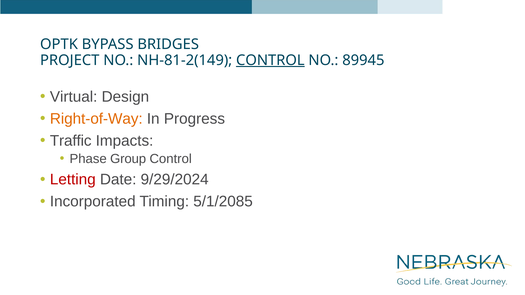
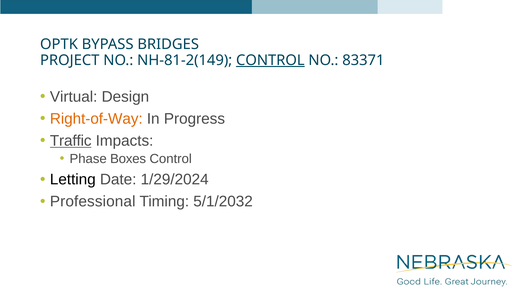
89945: 89945 -> 83371 (363, 60)
Traffic underline: none -> present (71, 141)
Group: Group -> Boxes (128, 159)
Letting colour: red -> black (73, 180)
9/29/2024: 9/29/2024 -> 1/29/2024 (175, 180)
Incorporated: Incorporated -> Professional (93, 202)
5/1/2085: 5/1/2085 -> 5/1/2032 (223, 202)
